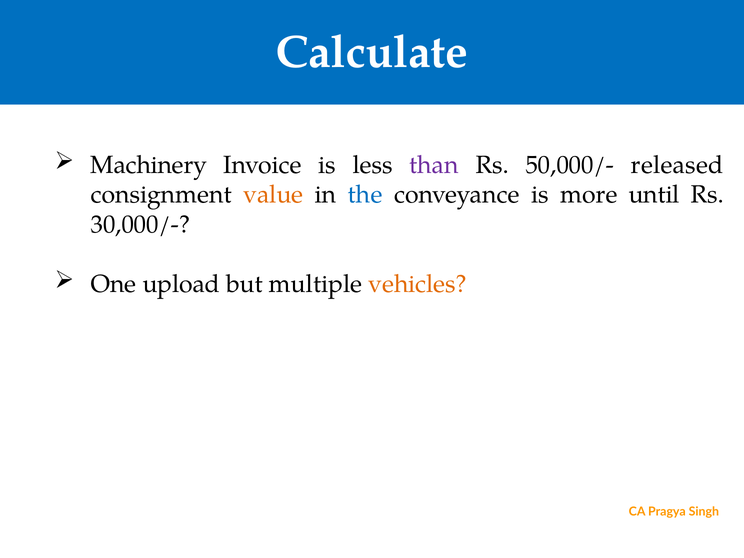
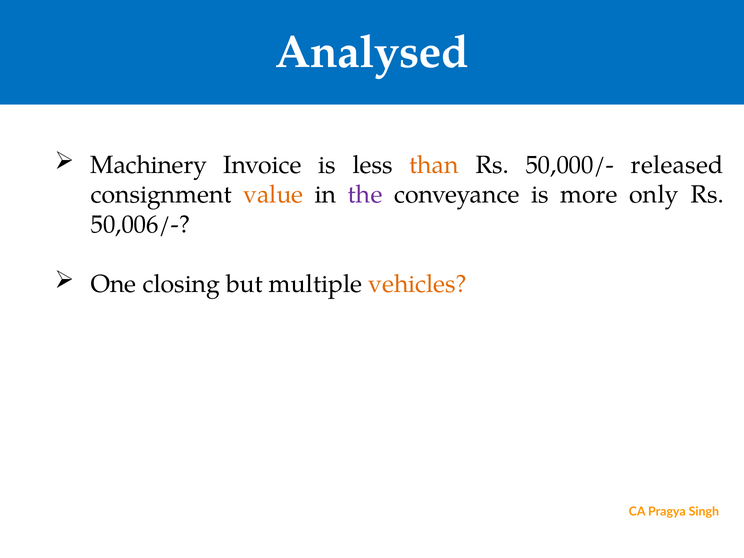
Calculate: Calculate -> Analysed (372, 52)
than colour: purple -> orange (434, 165)
the colour: blue -> purple (365, 195)
until: until -> only (654, 195)
30,000/-: 30,000/- -> 50,006/- (140, 225)
upload: upload -> closing (181, 284)
